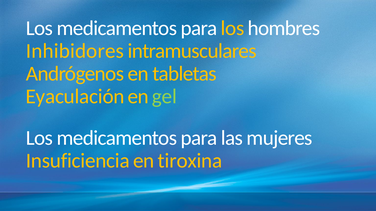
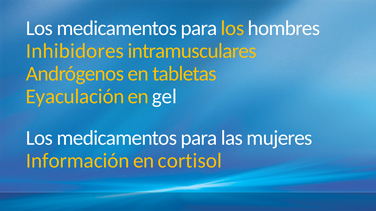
gel colour: light green -> white (164, 97)
Insuficiencia: Insuficiencia -> Información (78, 161)
tiroxina: tiroxina -> cortisol (190, 161)
